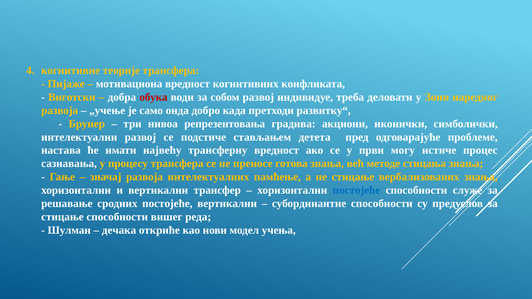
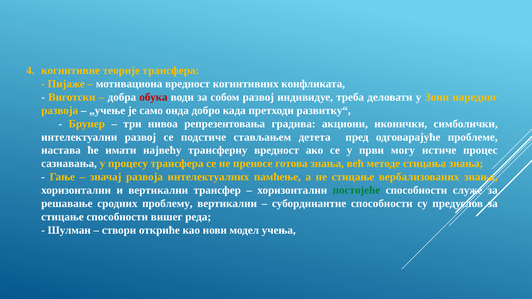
постојеће colour: blue -> green (356, 190)
сродних постојеће: постојеће -> проблему (167, 204)
дечака: дечака -> створи (119, 230)
